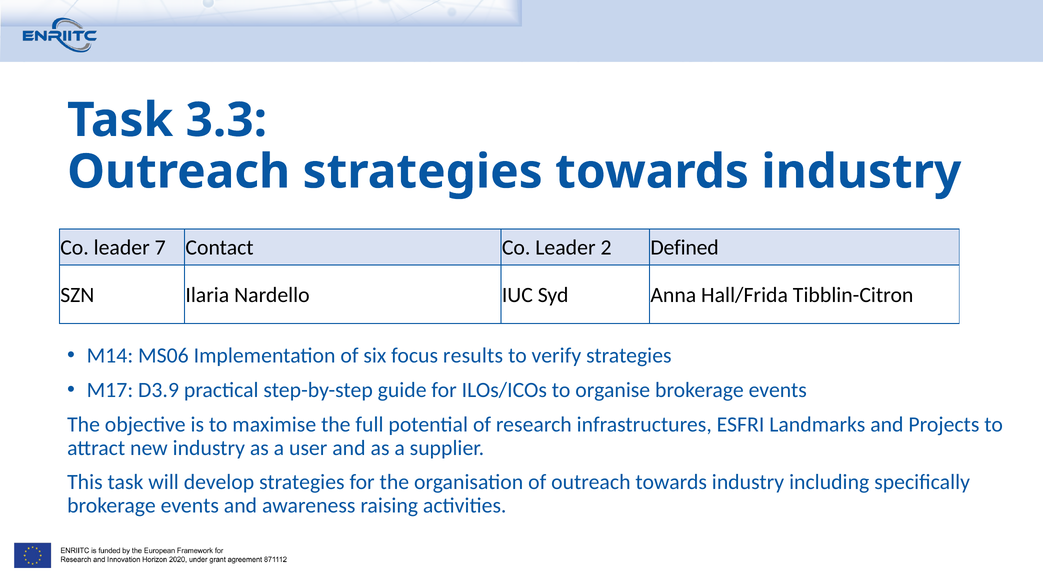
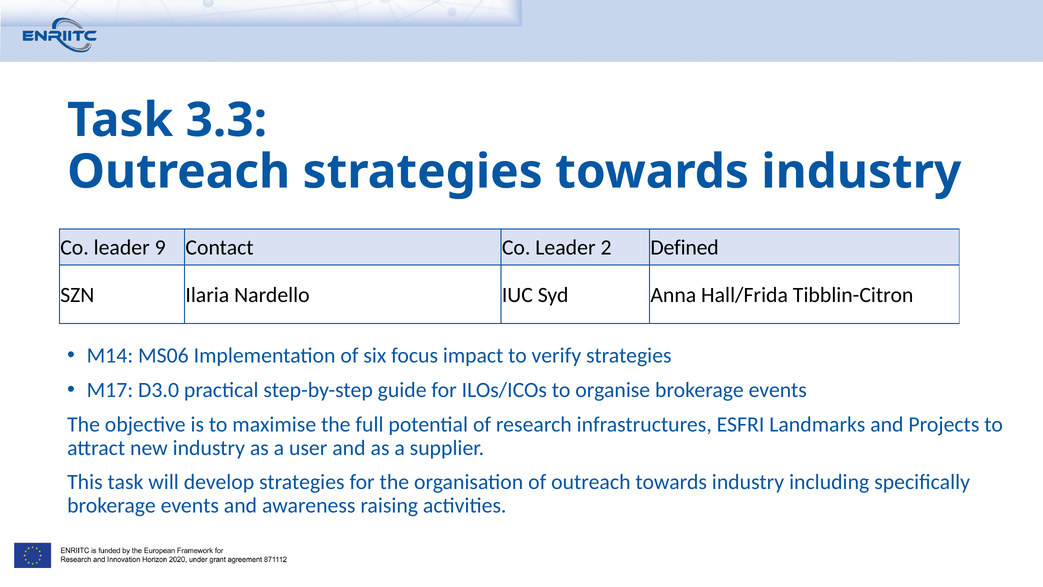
7: 7 -> 9 (160, 248)
results: results -> impact (473, 356)
D3.9: D3.9 -> D3.0 (159, 390)
